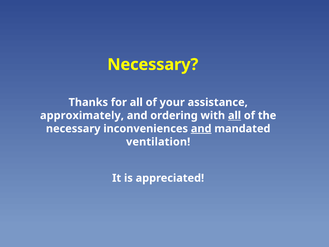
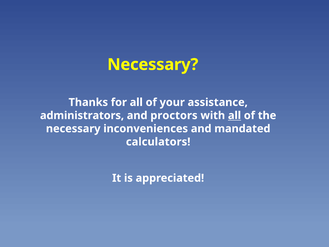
approximately: approximately -> administrators (82, 115)
ordering: ordering -> proctors (174, 115)
and underline: present -> none (201, 129)
ventilation: ventilation -> calculators (158, 142)
